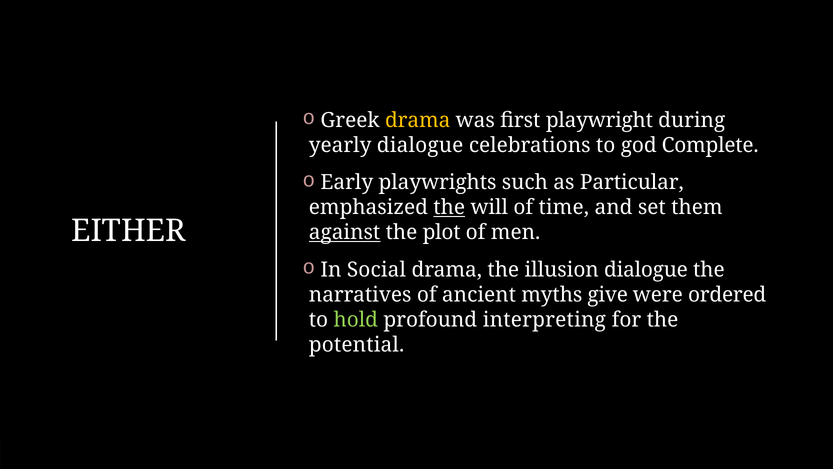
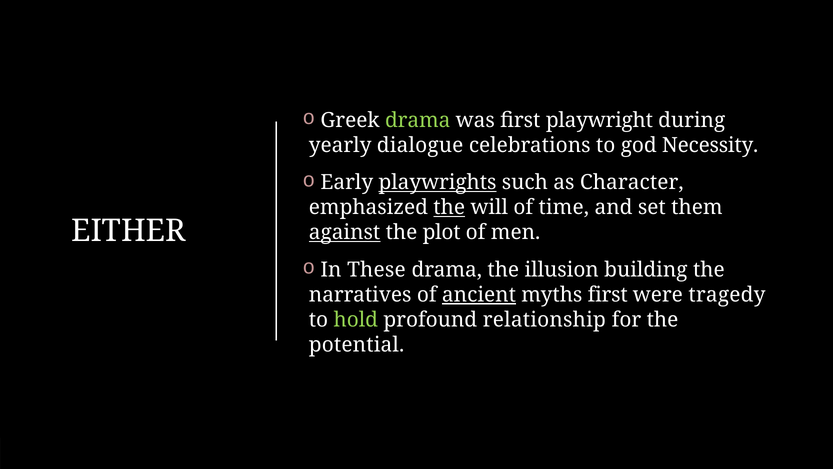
drama colour: yellow -> light green (418, 120)
Complete: Complete -> Necessity (710, 145)
playwrights underline: none -> present (438, 182)
Particular: Particular -> Character (632, 182)
Social: Social -> These (376, 269)
illusion dialogue: dialogue -> building (646, 269)
ancient underline: none -> present (479, 294)
myths give: give -> first (608, 294)
ordered: ordered -> tragedy (727, 294)
interpreting: interpreting -> relationship (544, 319)
